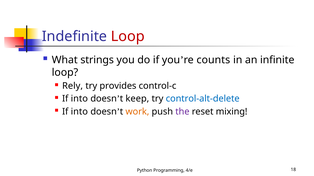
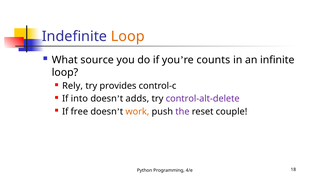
Loop colour: red -> orange (128, 37)
strings: strings -> source (97, 60)
keep: keep -> adds (137, 99)
control-alt-delete colour: blue -> purple (203, 99)
into: into -> free (79, 112)
mixing: mixing -> couple (232, 112)
